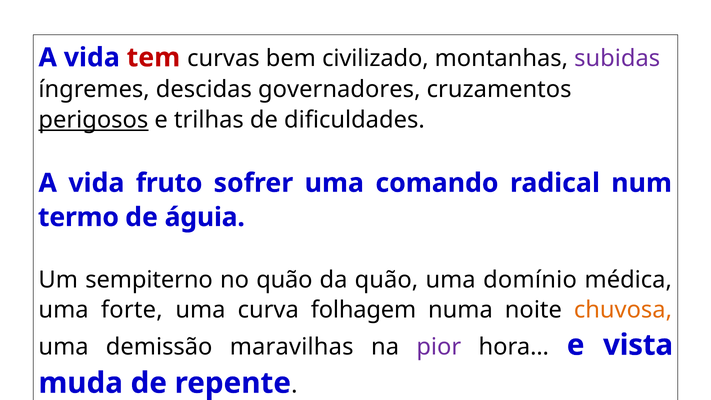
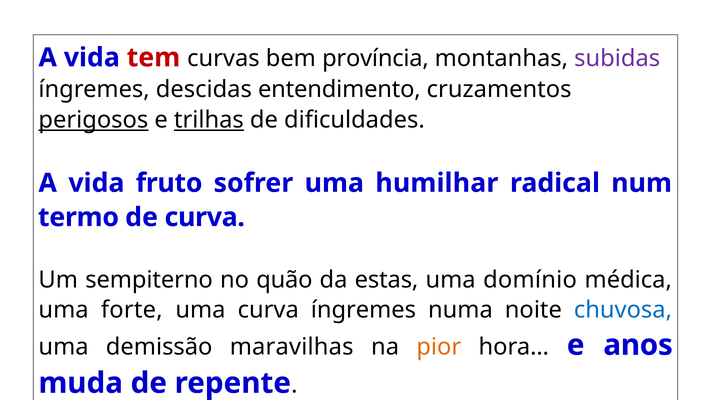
civilizado: civilizado -> província (375, 59)
governadores: governadores -> entendimento (339, 90)
trilhas underline: none -> present (209, 120)
comando: comando -> humilhar (437, 183)
de águia: águia -> curva (205, 217)
da quão: quão -> estas (387, 280)
curva folhagem: folhagem -> íngremes (363, 310)
chuvosa colour: orange -> blue (623, 310)
pior colour: purple -> orange (439, 347)
vista: vista -> anos (638, 345)
